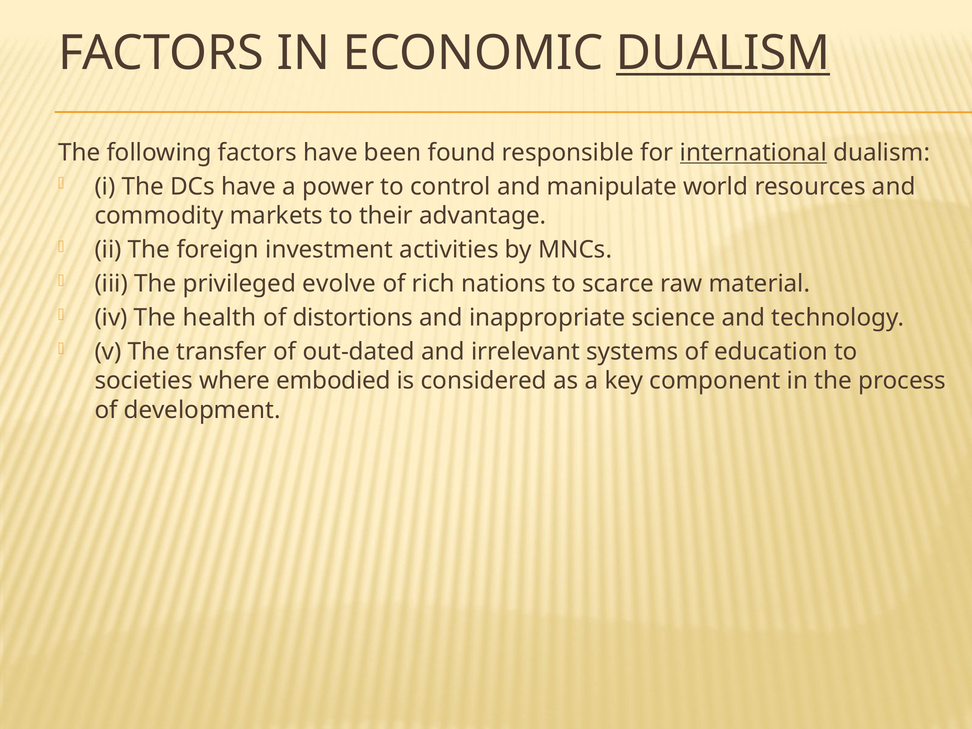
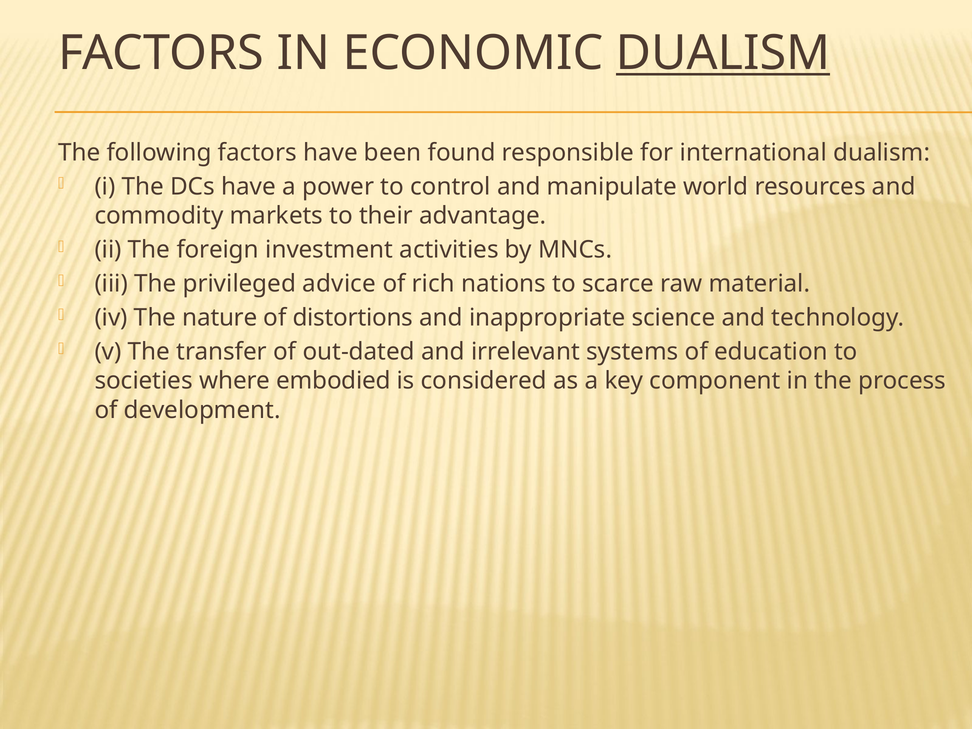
international underline: present -> none (753, 153)
evolve: evolve -> advice (339, 284)
health: health -> nature (220, 318)
